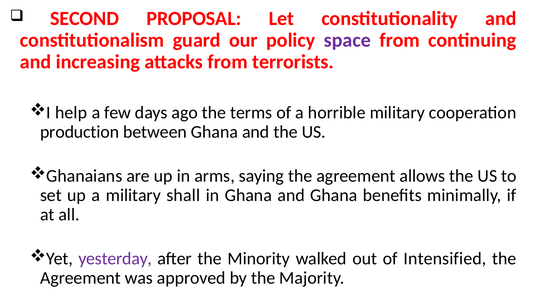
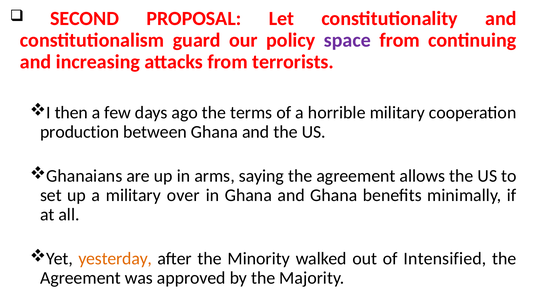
help: help -> then (71, 112)
shall: shall -> over (183, 195)
yesterday colour: purple -> orange (115, 259)
